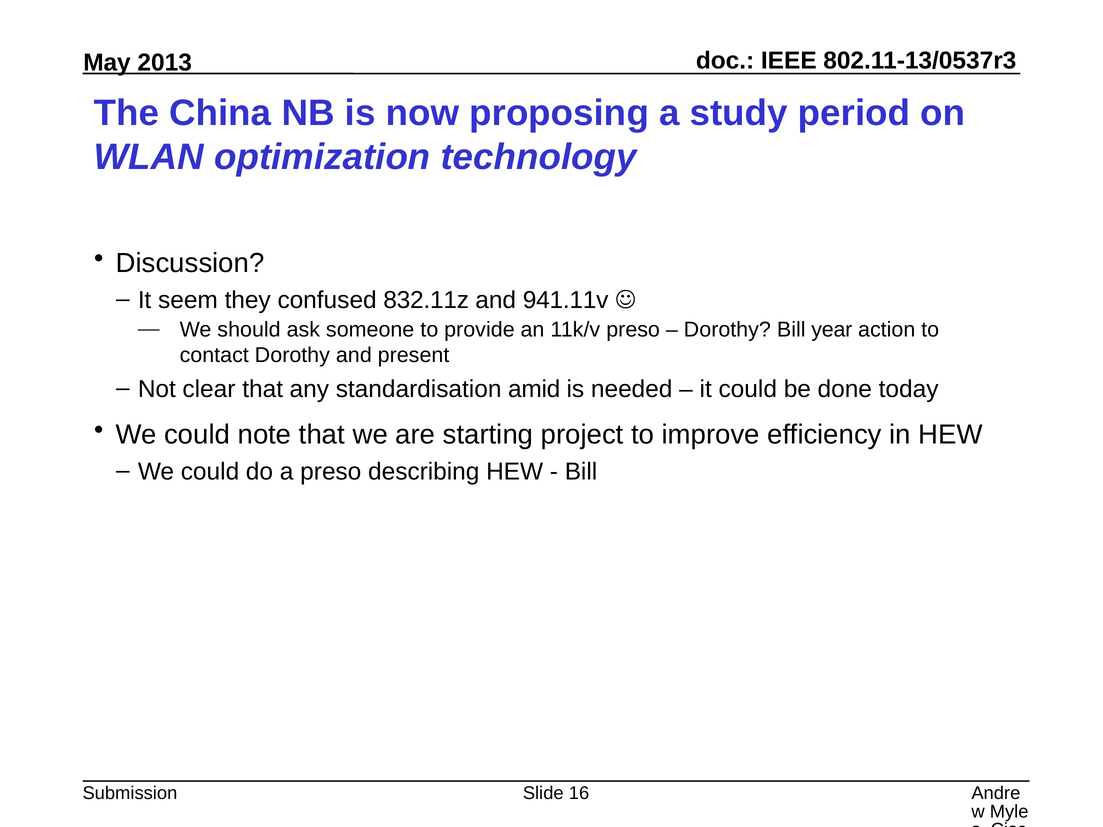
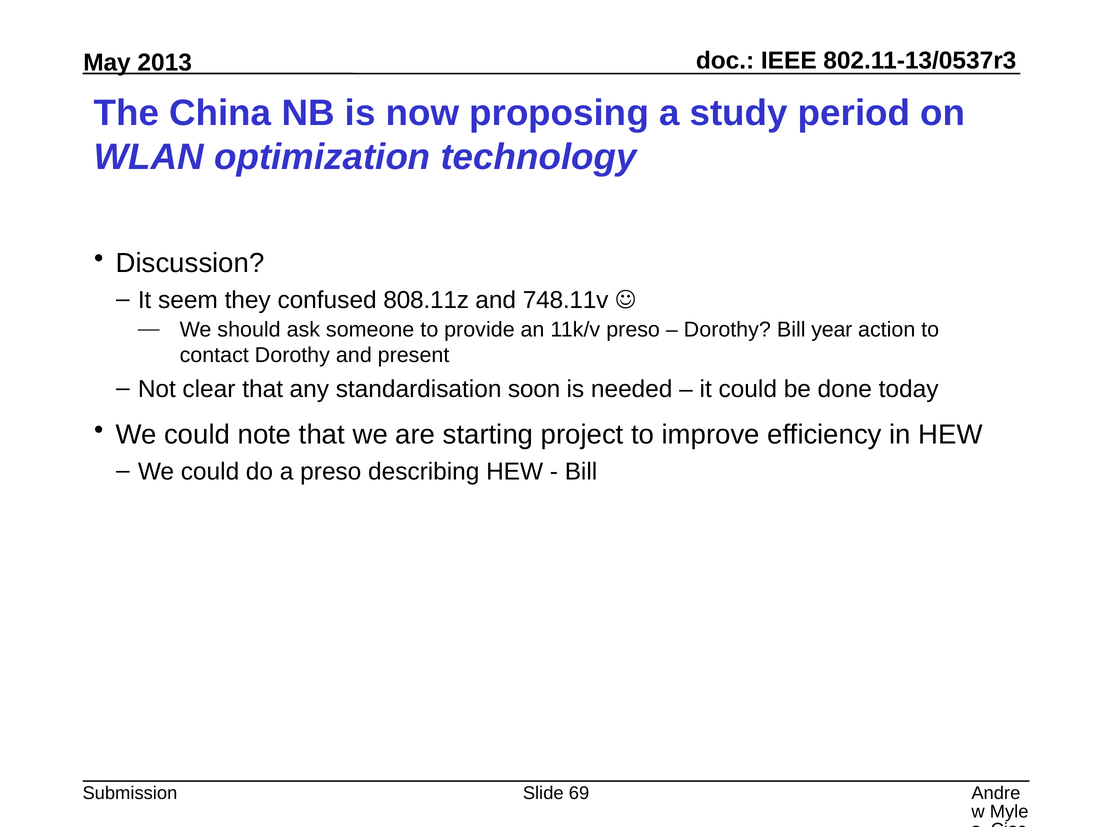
832.11z: 832.11z -> 808.11z (426, 300)
941.11v: 941.11v -> 748.11v (566, 300)
amid: amid -> soon (534, 389)
16: 16 -> 69 (579, 793)
